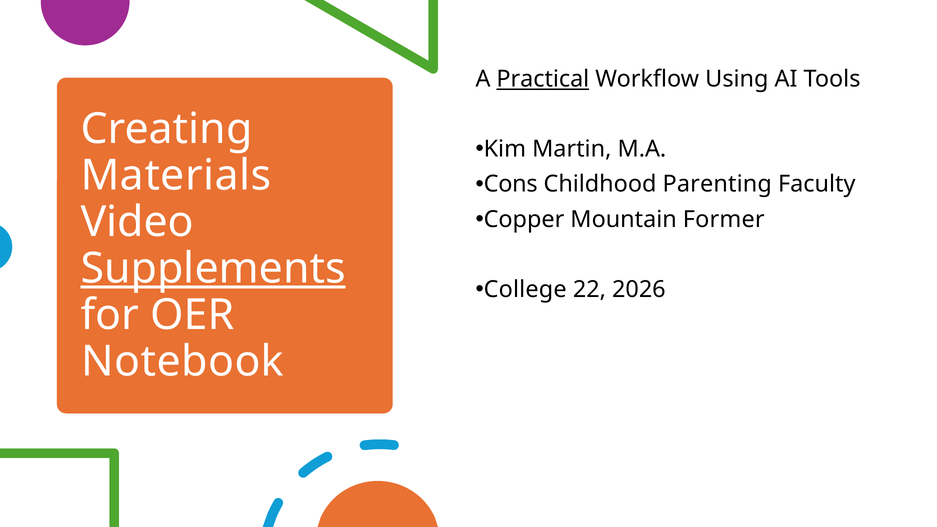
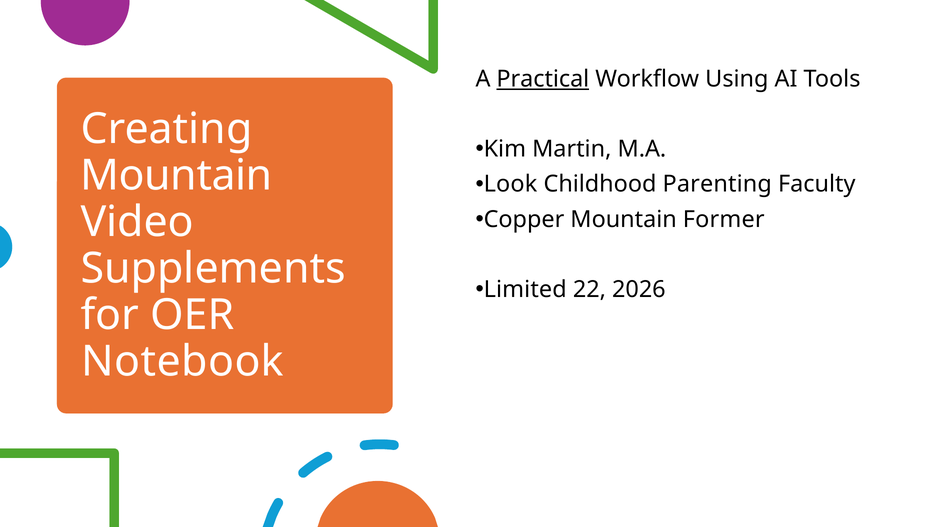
Materials: Materials -> Mountain (176, 176)
Cons: Cons -> Look (510, 184)
Supplements underline: present -> none (213, 269)
College: College -> Limited (525, 289)
